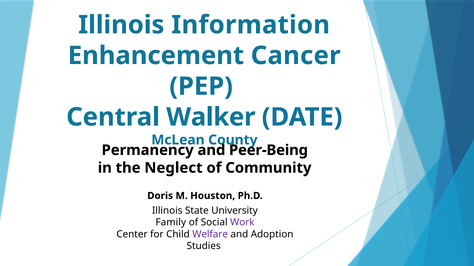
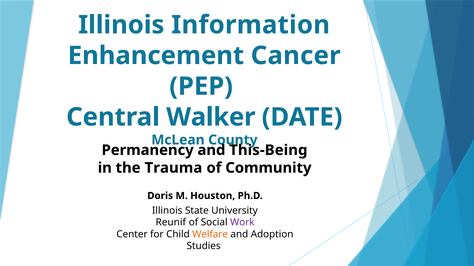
Peer-Being: Peer-Being -> This-Being (268, 150)
Neglect: Neglect -> Trauma (173, 168)
Family: Family -> Reunif (171, 223)
Welfare colour: purple -> orange (210, 235)
